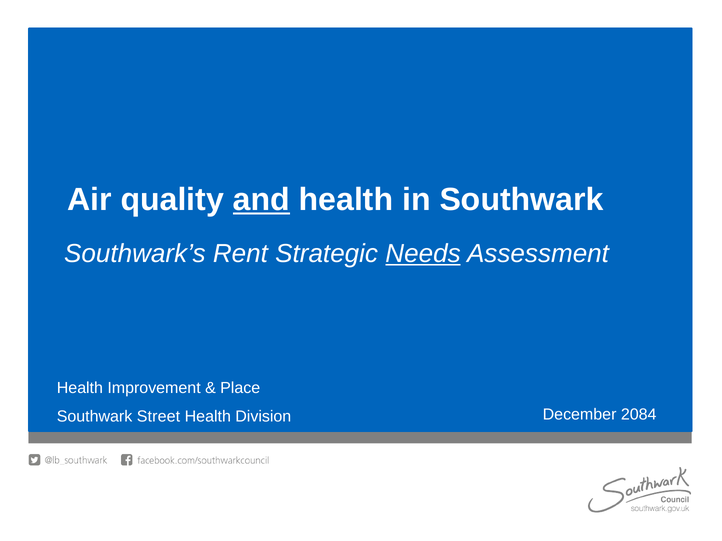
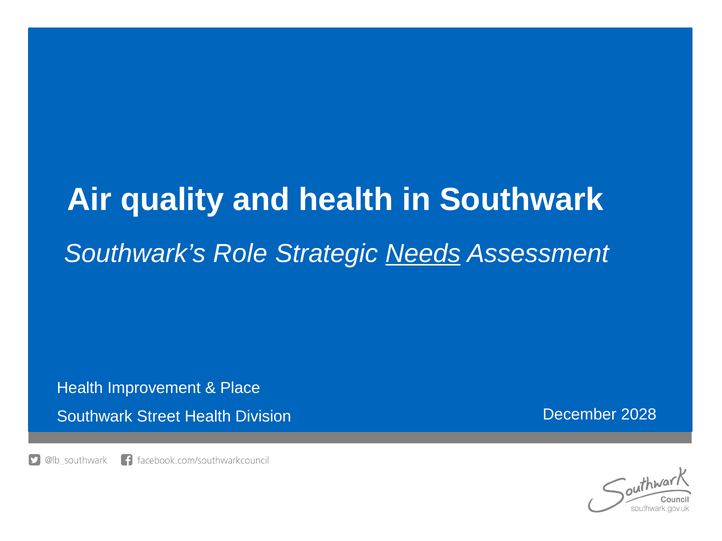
and underline: present -> none (261, 200)
Rent: Rent -> Role (240, 254)
2084: 2084 -> 2028 (639, 415)
